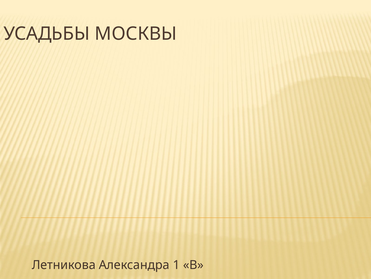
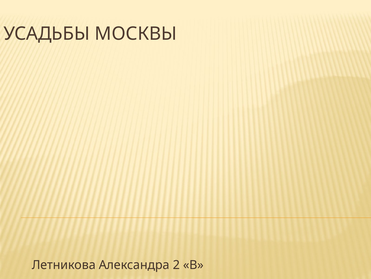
1: 1 -> 2 (176, 264)
